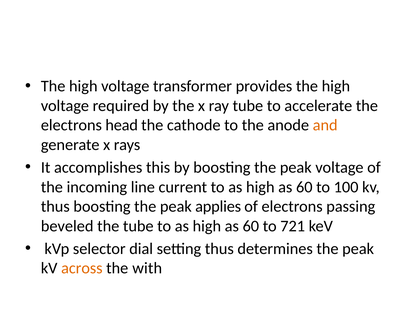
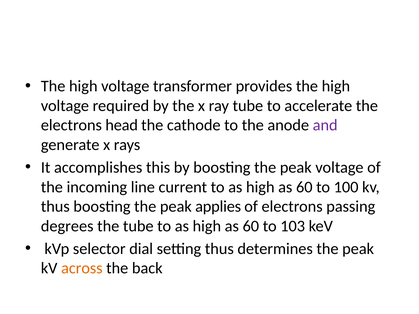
and colour: orange -> purple (325, 125)
beveled: beveled -> degrees (67, 226)
721: 721 -> 103 (293, 226)
with: with -> back (147, 268)
